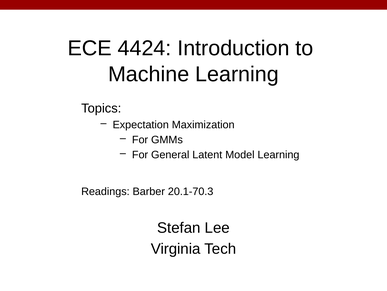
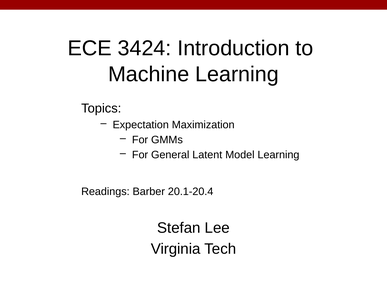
4424: 4424 -> 3424 (145, 48)
20.1-70.3: 20.1-70.3 -> 20.1-20.4 (191, 191)
